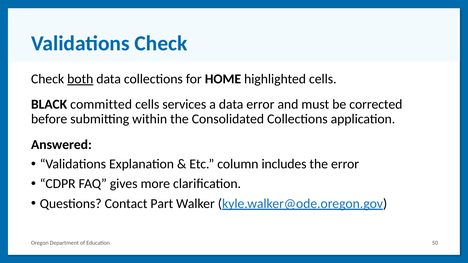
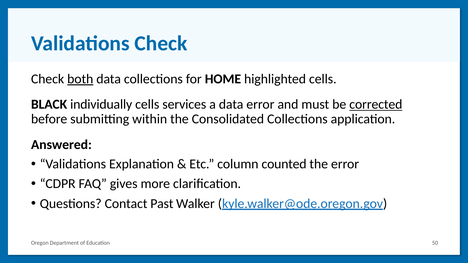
committed: committed -> individually (101, 105)
corrected underline: none -> present (376, 105)
includes: includes -> counted (284, 164)
Part: Part -> Past (162, 204)
